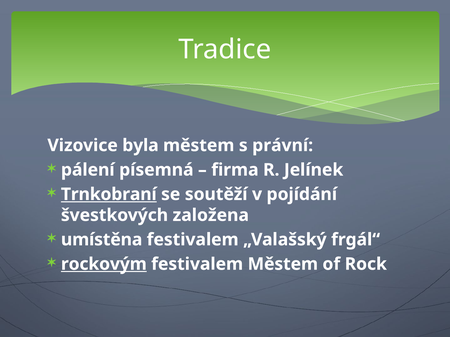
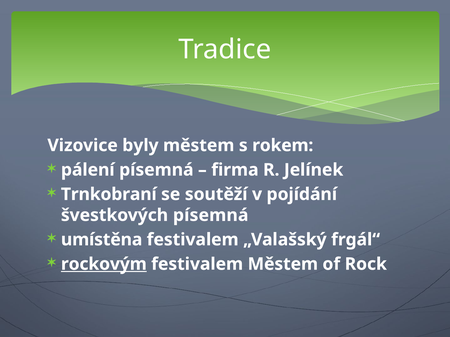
byla: byla -> byly (140, 146)
právní: právní -> rokem (283, 146)
Trnkobraní underline: present -> none (109, 195)
švestkových založena: založena -> písemná (211, 216)
